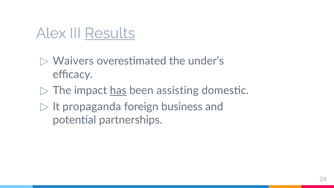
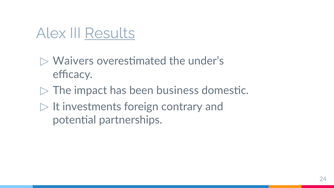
has underline: present -> none (118, 90)
assisting: assisting -> business (178, 90)
propaganda: propaganda -> investments (92, 107)
business: business -> contrary (182, 107)
